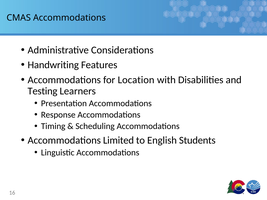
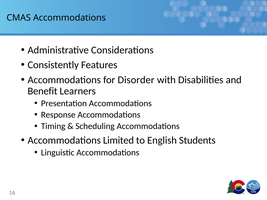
Handwriting: Handwriting -> Consistently (53, 65)
Location: Location -> Disorder (136, 80)
Testing: Testing -> Benefit (43, 91)
